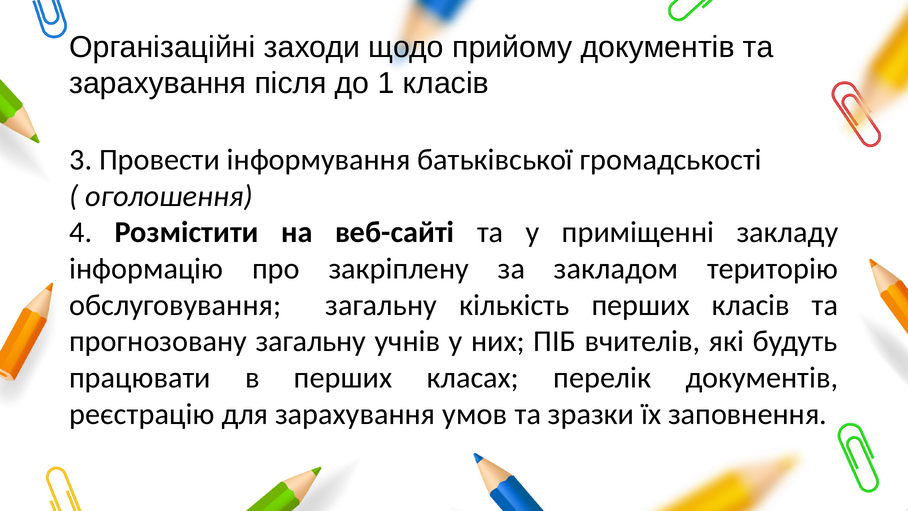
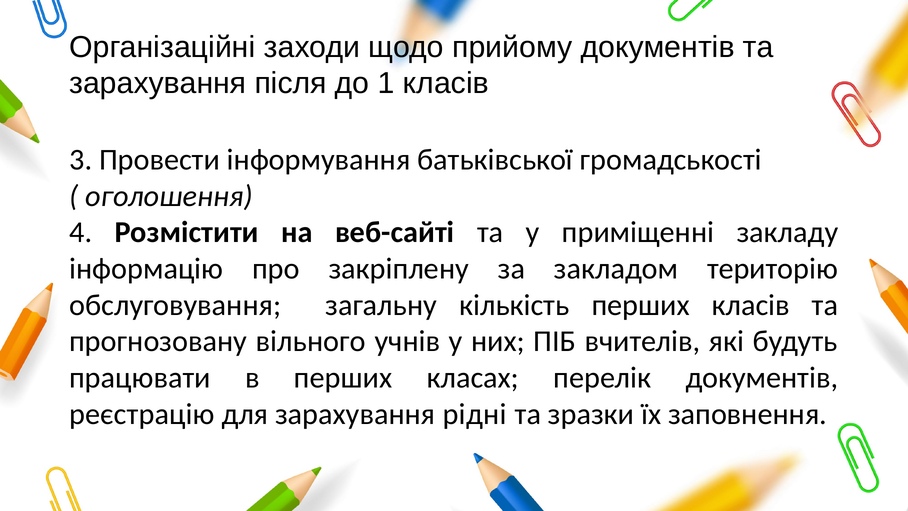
прогнозовану загальну: загальну -> вільного (311, 341)
умов: умов -> рідні (475, 414)
